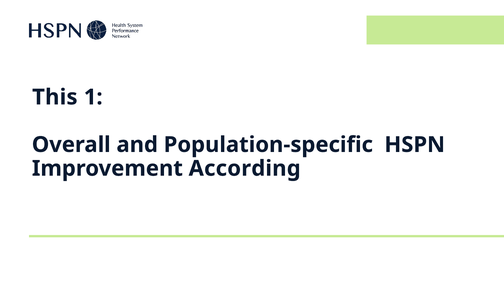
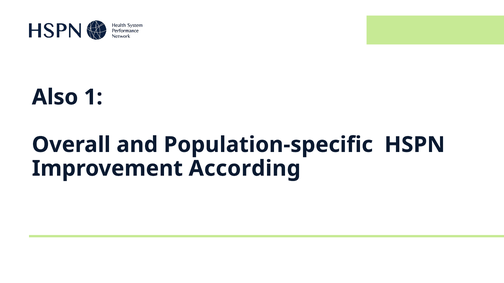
This: This -> Also (55, 97)
